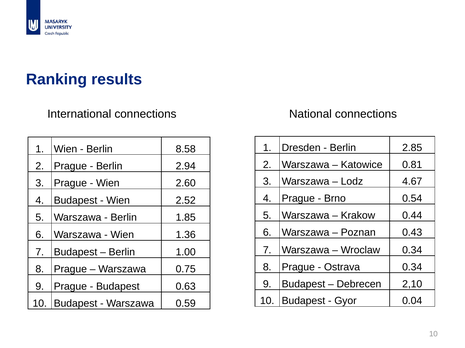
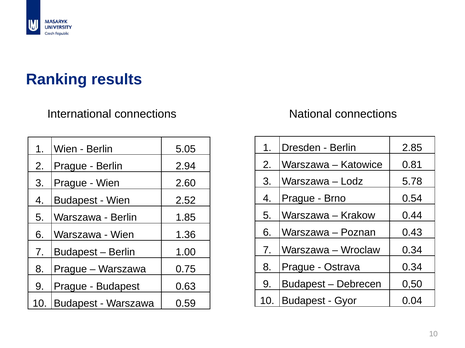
8.58: 8.58 -> 5.05 (186, 149)
4.67: 4.67 -> 5.78 (412, 182)
2,10: 2,10 -> 0,50 (412, 285)
